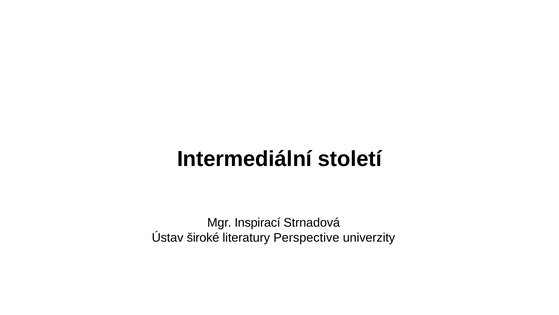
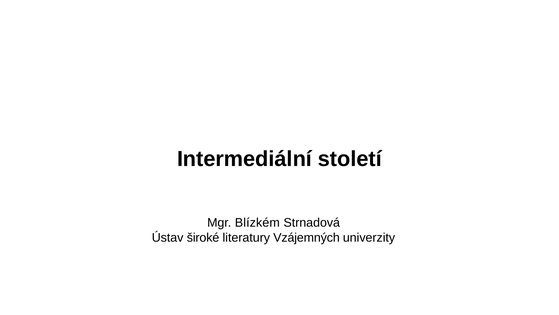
Inspirací: Inspirací -> Blízkém (257, 222)
Perspective: Perspective -> Vzájemných (307, 237)
